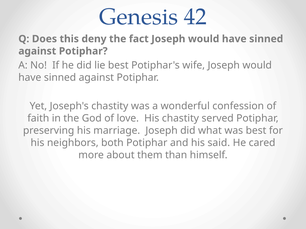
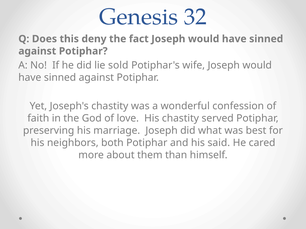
42: 42 -> 32 (195, 17)
lie best: best -> sold (118, 65)
